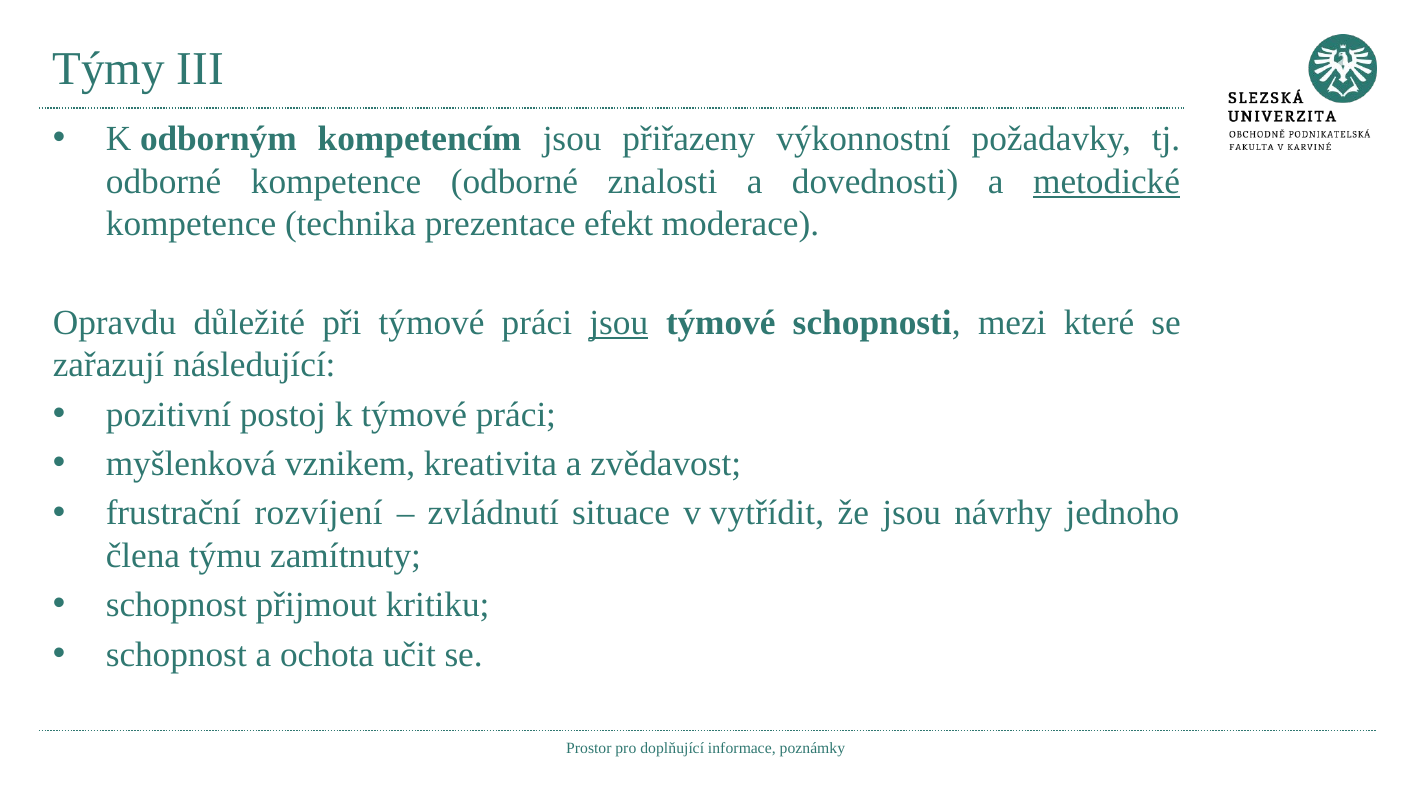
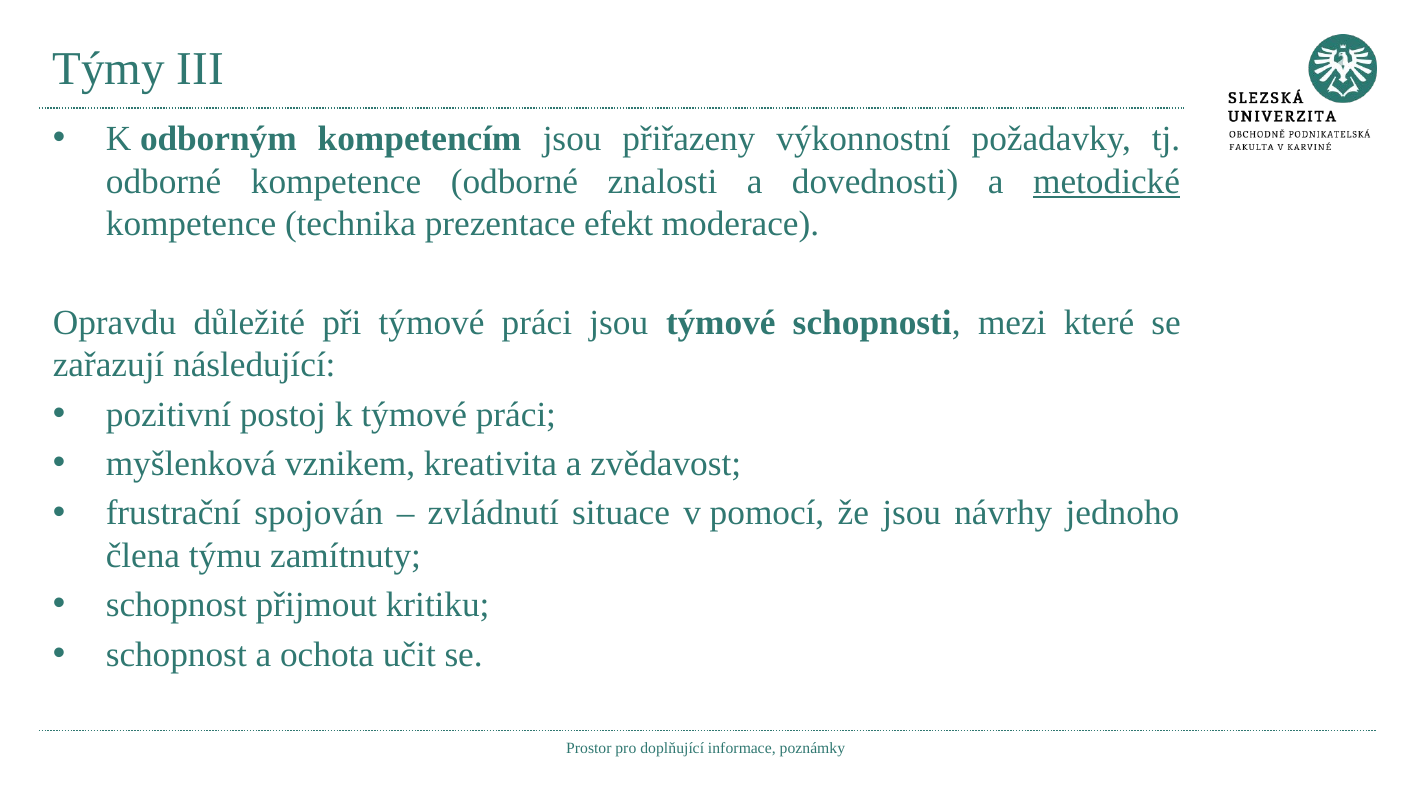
jsou underline: present -> none (619, 323)
rozvíjení: rozvíjení -> spojován (319, 513)
vytřídit: vytřídit -> pomocí (767, 513)
